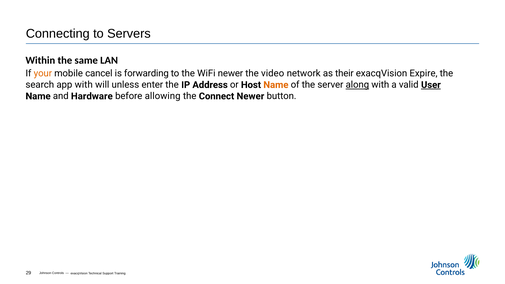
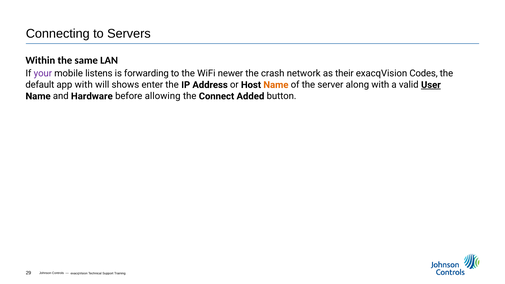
your colour: orange -> purple (43, 73)
cancel: cancel -> listens (99, 73)
video: video -> crash (273, 73)
Expire: Expire -> Codes (424, 73)
search: search -> default (40, 85)
unless: unless -> shows (125, 85)
along underline: present -> none (357, 85)
Connect Newer: Newer -> Added (250, 96)
